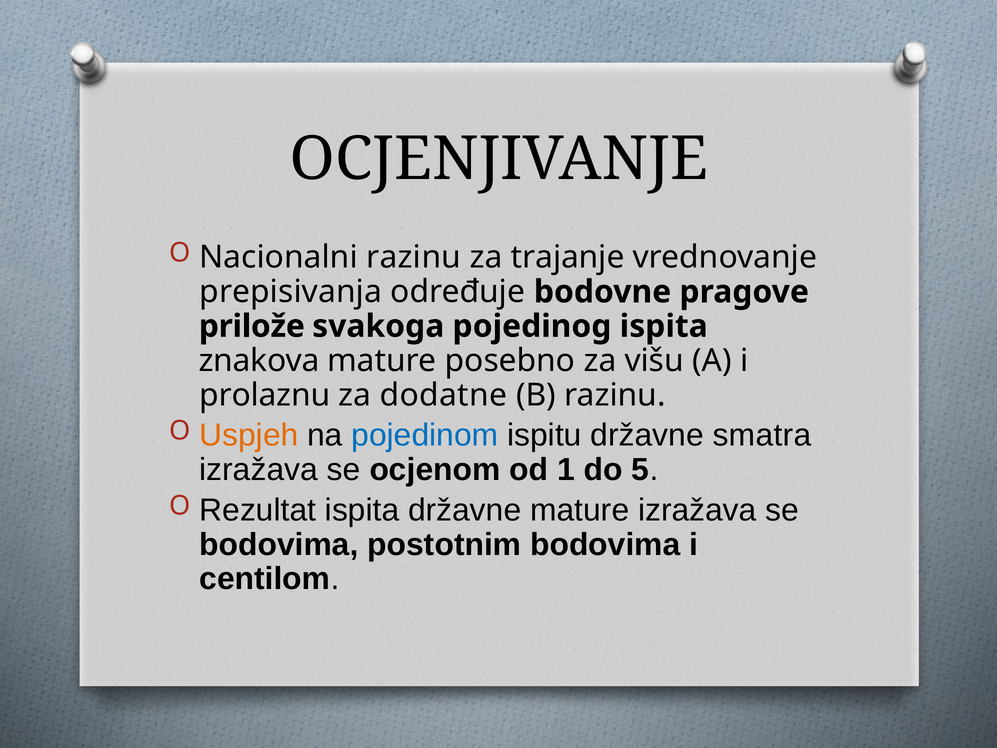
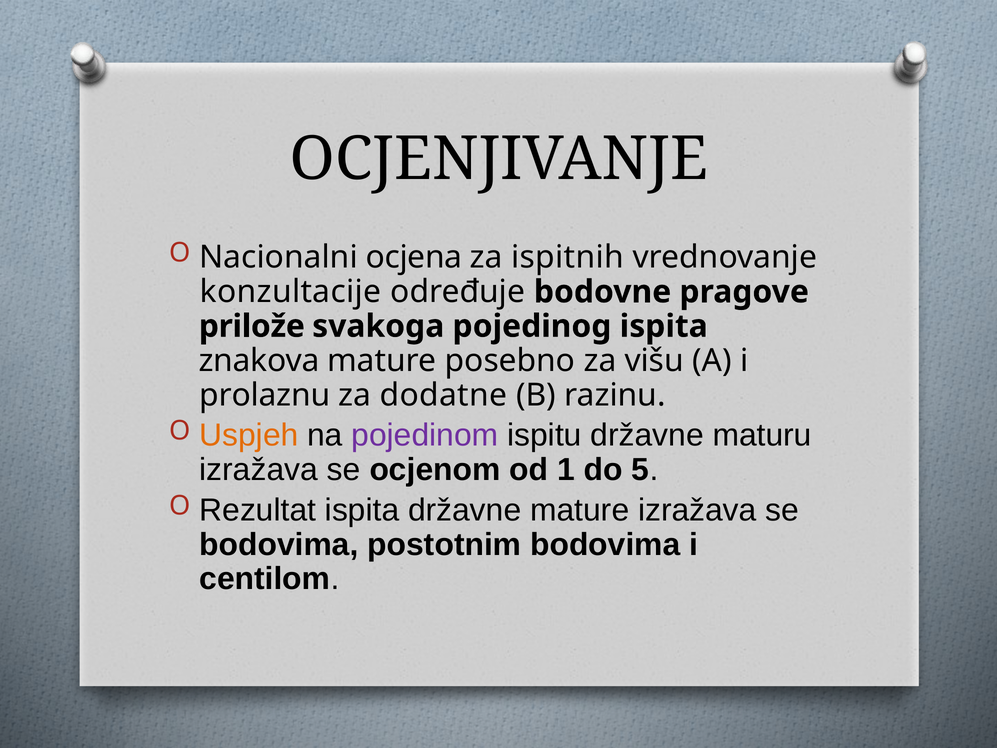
Nacionalni razinu: razinu -> ocjena (414, 257)
trajanje: trajanje -> ispitnih (567, 257)
prepisivanja: prepisivanja -> konzultacije (291, 292)
pojedinom colour: blue -> purple (425, 435)
smatra: smatra -> maturu (762, 435)
